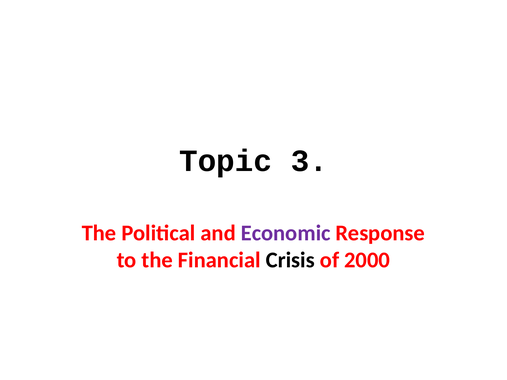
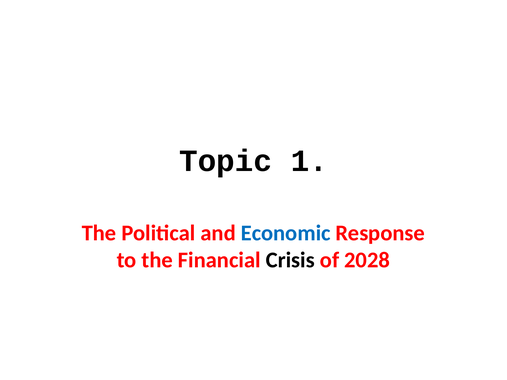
3: 3 -> 1 (309, 161)
Economic colour: purple -> blue (286, 233)
2000: 2000 -> 2028 (367, 260)
